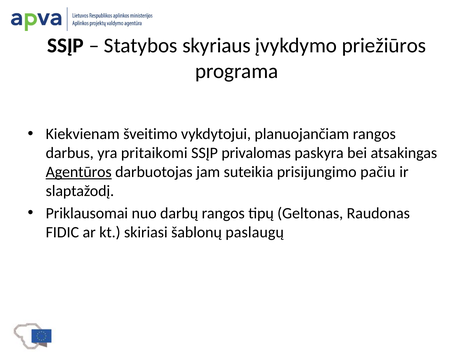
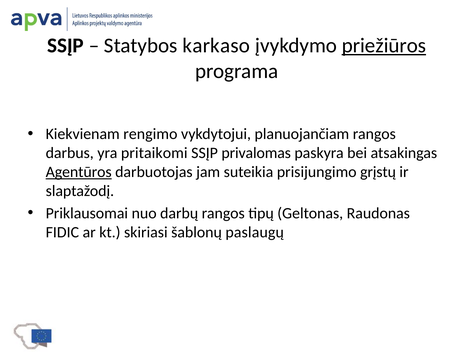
skyriaus: skyriaus -> karkaso (216, 46)
priežiūros underline: none -> present (384, 46)
šveitimo: šveitimo -> rengimo (150, 134)
pačiu: pačiu -> grįstų (378, 172)
